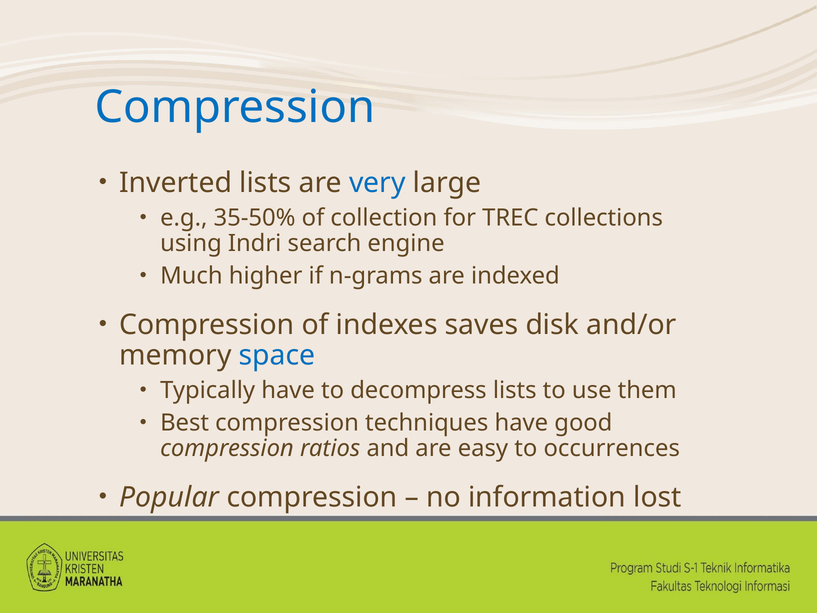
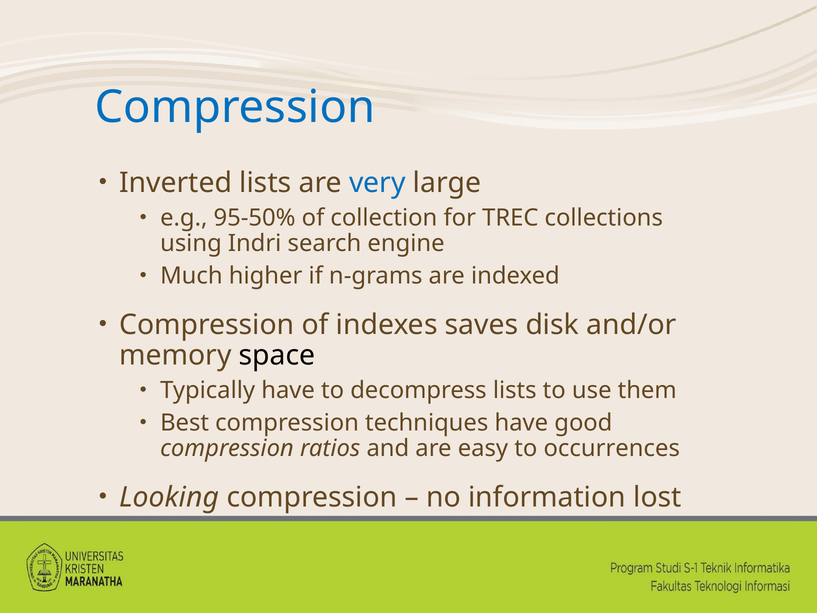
35-50%: 35-50% -> 95-50% (255, 218)
space colour: blue -> black (277, 355)
Popular: Popular -> Looking (169, 497)
